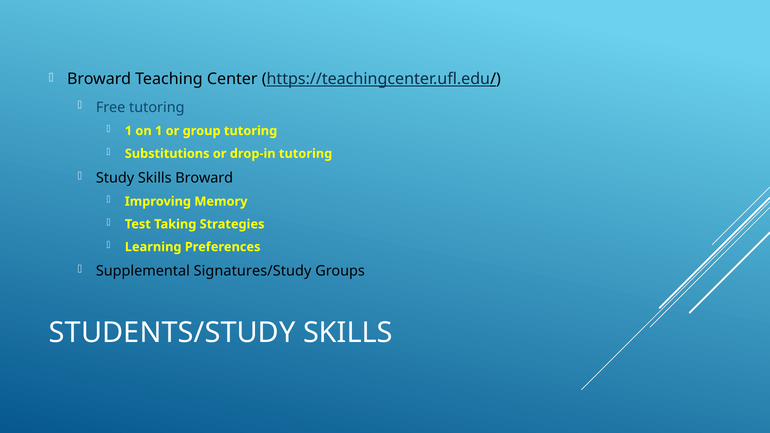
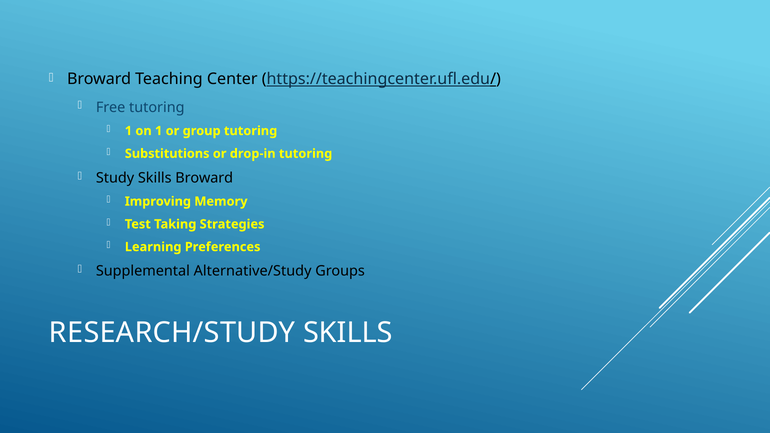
Signatures/Study: Signatures/Study -> Alternative/Study (253, 271)
STUDENTS/STUDY: STUDENTS/STUDY -> RESEARCH/STUDY (172, 333)
